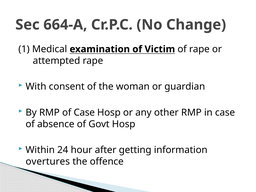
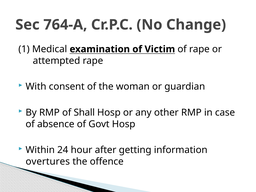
664-A: 664-A -> 764-A (65, 25)
of Case: Case -> Shall (84, 113)
